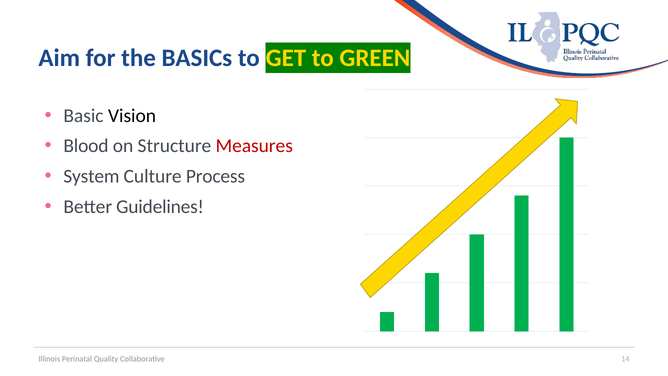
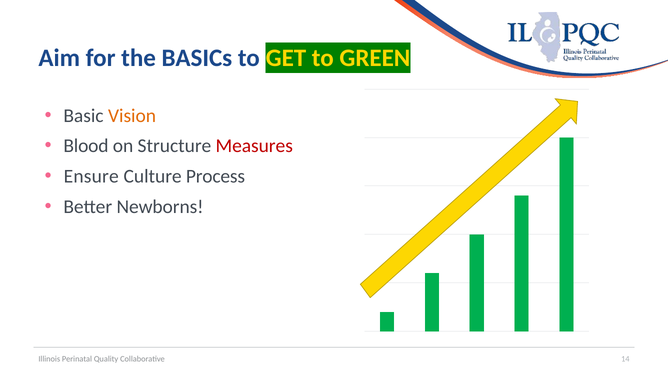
Vision colour: black -> orange (132, 116)
System: System -> Ensure (91, 176)
Guidelines: Guidelines -> Newborns (160, 207)
